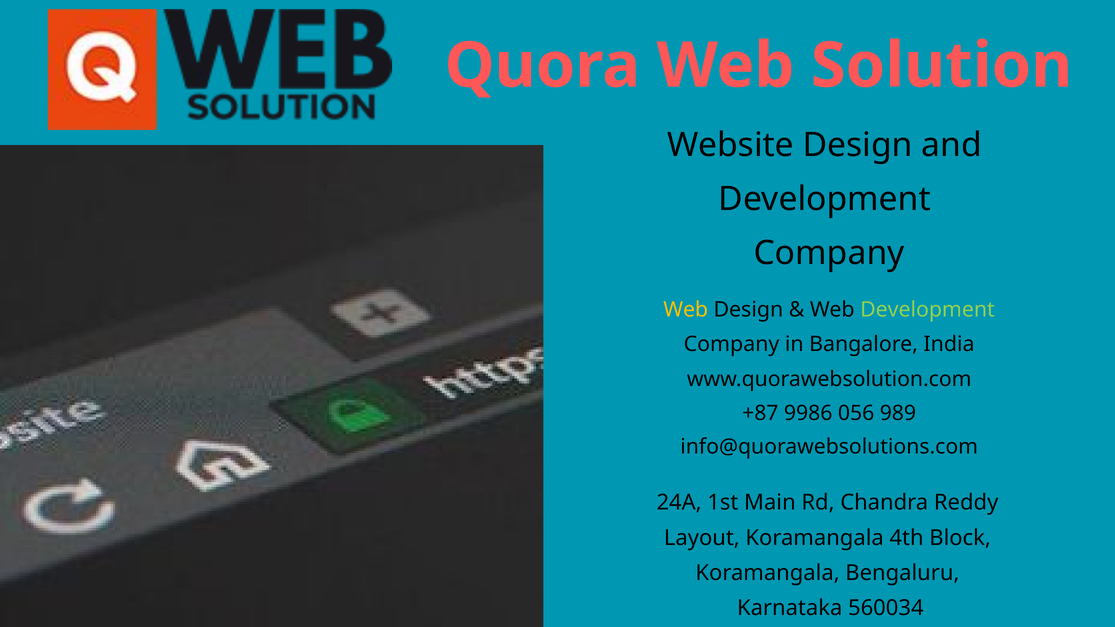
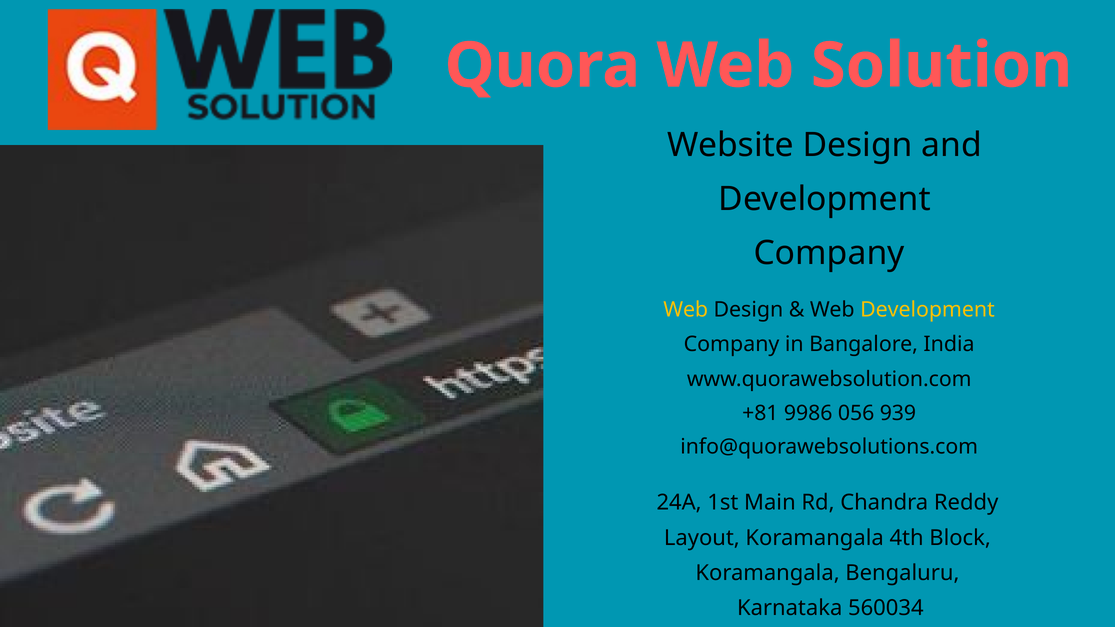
Development colour: light green -> yellow (927, 310)
+87: +87 -> +81 (760, 413)
989: 989 -> 939 (898, 413)
